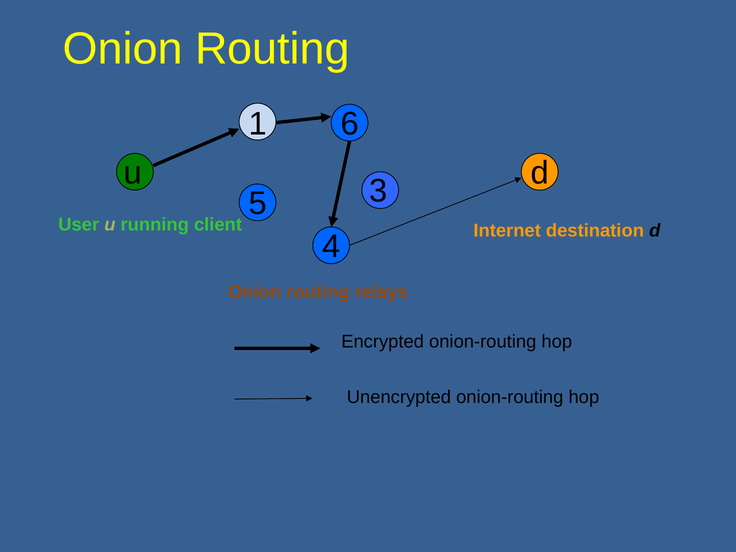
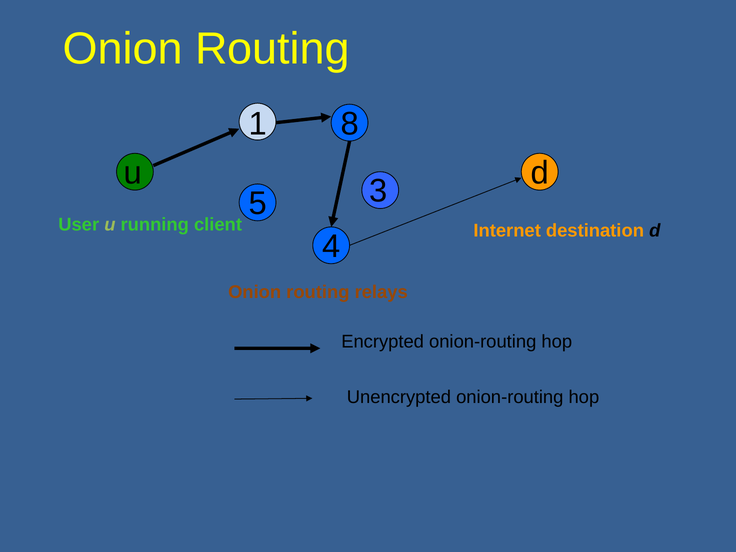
6: 6 -> 8 (350, 124)
